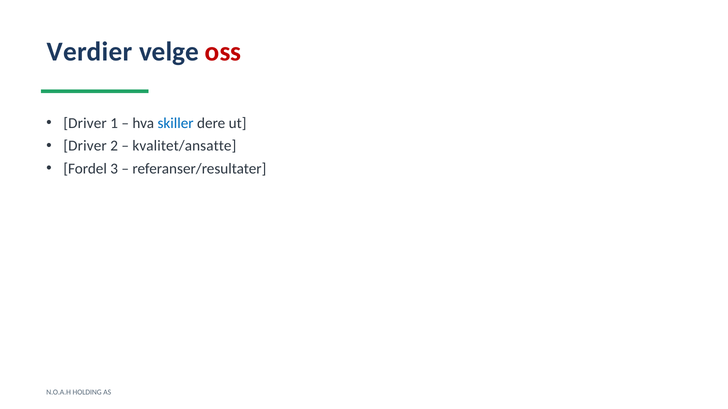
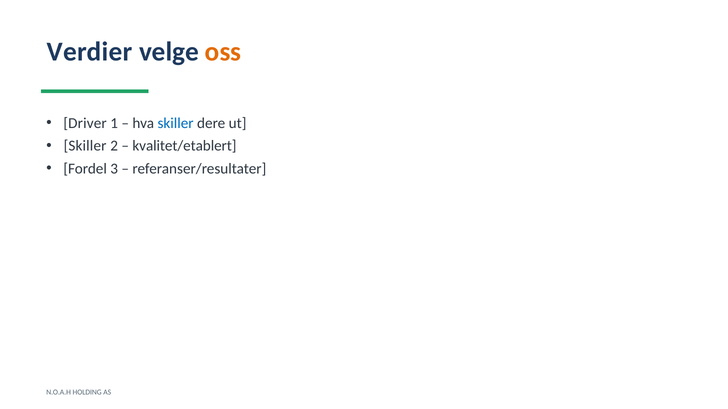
oss colour: red -> orange (223, 52)
Driver: Driver -> Skiller (85, 146)
kvalitet/ansatte: kvalitet/ansatte -> kvalitet/etablert (184, 146)
